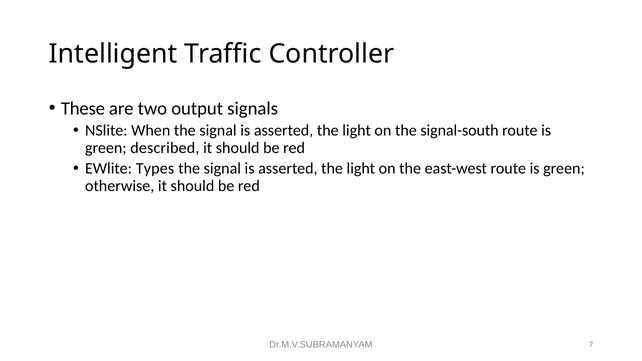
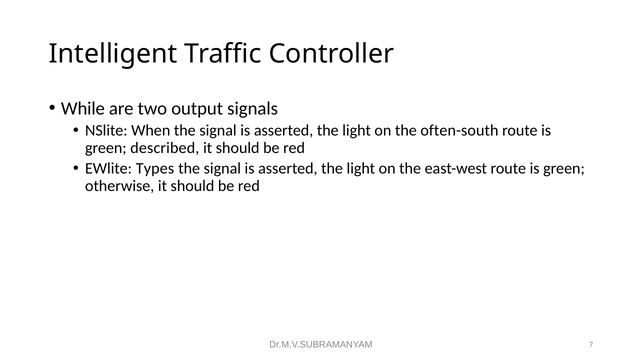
These: These -> While (83, 109)
signal-south: signal-south -> often-south (459, 131)
